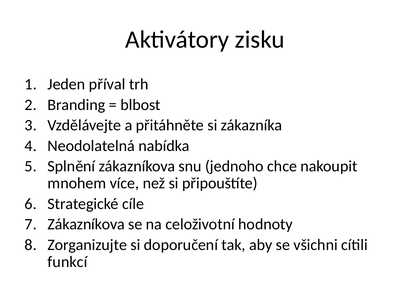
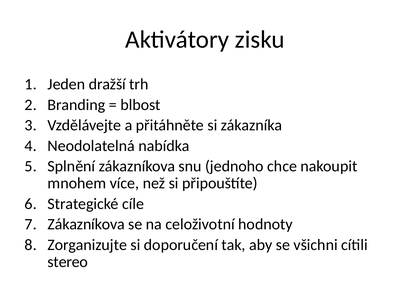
příval: příval -> dražší (107, 84)
funkcí: funkcí -> stereo (68, 262)
